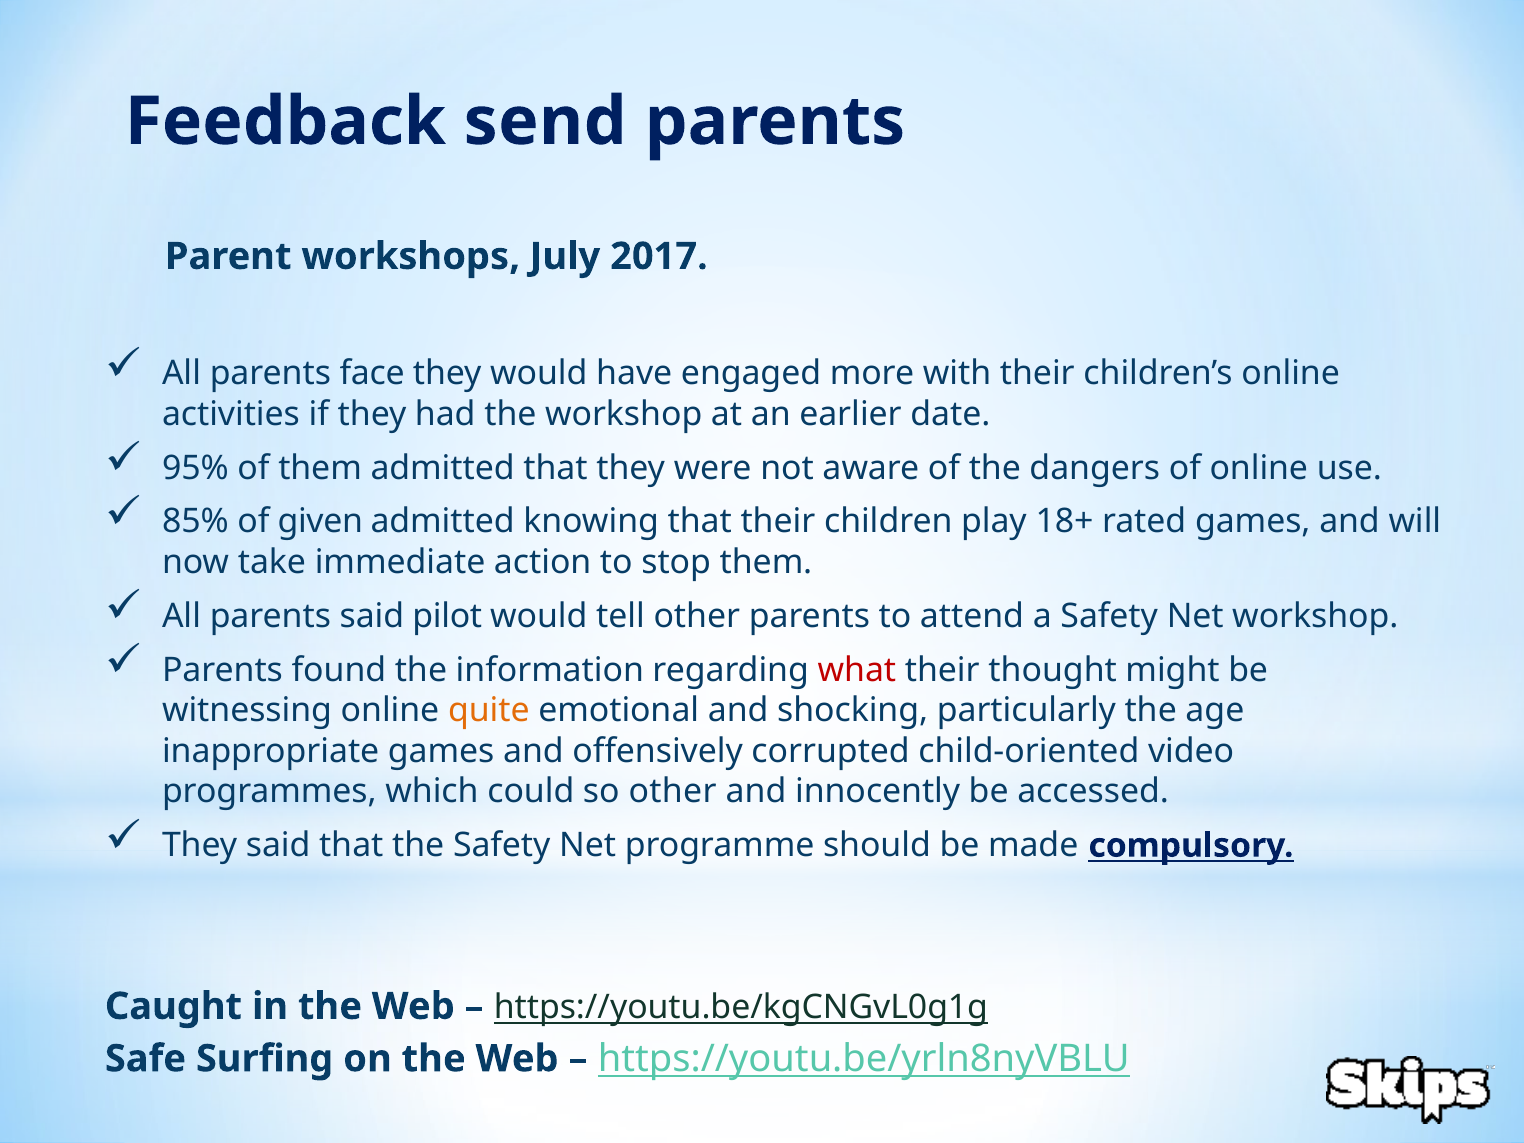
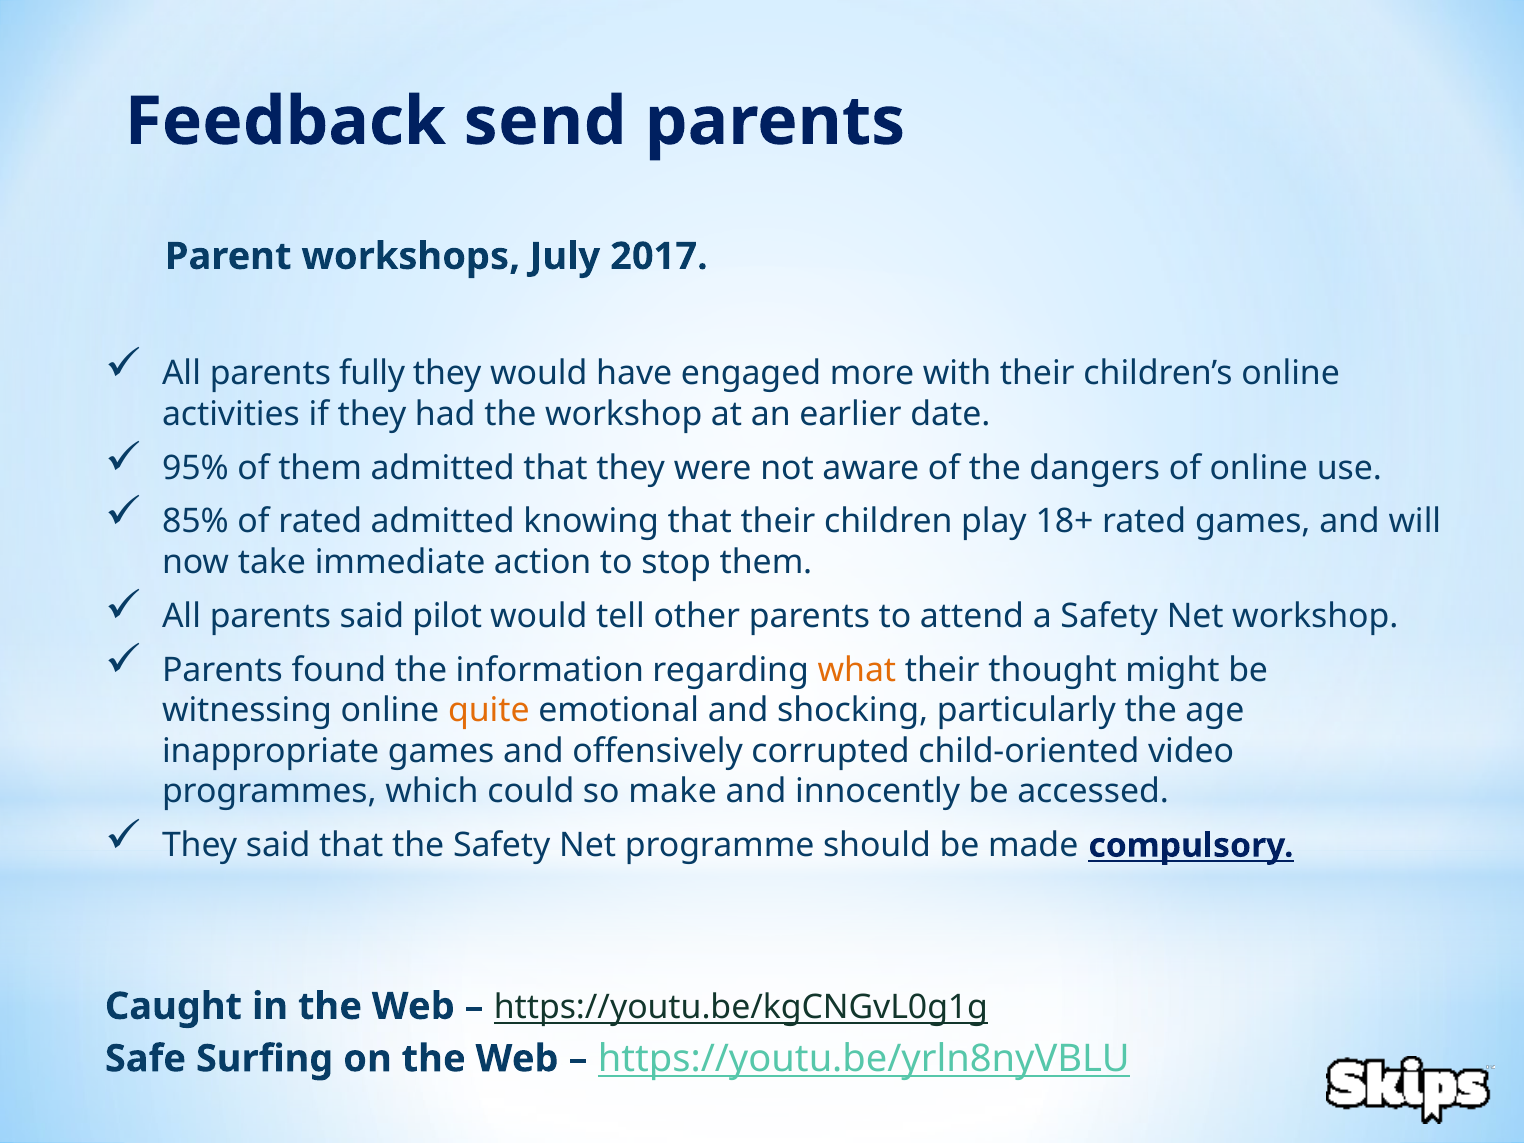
face: face -> fully (372, 374)
of given: given -> rated (320, 522)
what colour: red -> orange (857, 670)
so other: other -> make (673, 792)
